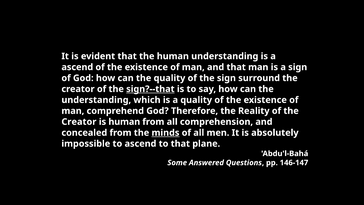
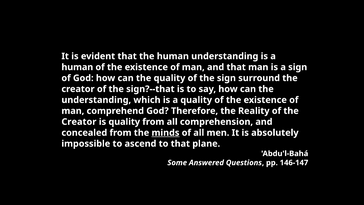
ascend: ascend -> human (77, 67)
sign?--that underline: present -> none (150, 89)
is human: human -> quality (124, 122)
